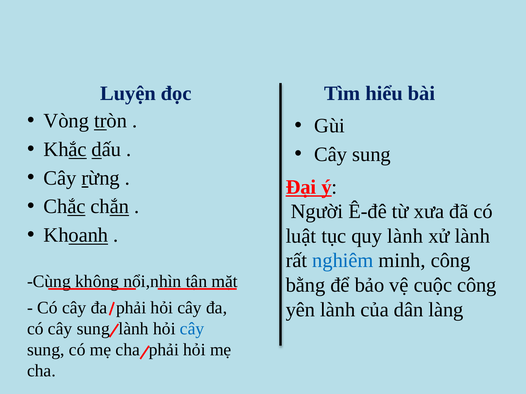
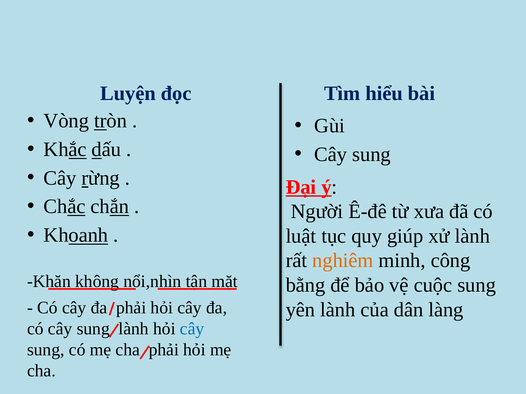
quy lành: lành -> giúp (405, 236)
nghiêm colour: blue -> orange (343, 261)
Cùng: Cùng -> Khăn (49, 282)
cuộc công: công -> sung (477, 285)
